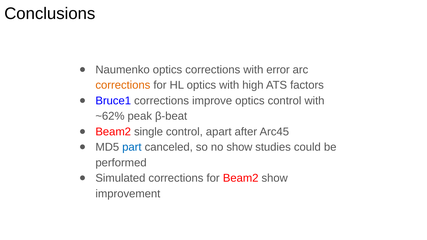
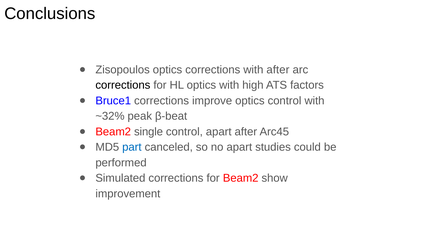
Naumenko: Naumenko -> Zisopoulos (123, 70)
with error: error -> after (278, 70)
corrections colour: orange -> black (123, 85)
~62%: ~62% -> ~32% (110, 116)
no show: show -> apart (239, 147)
